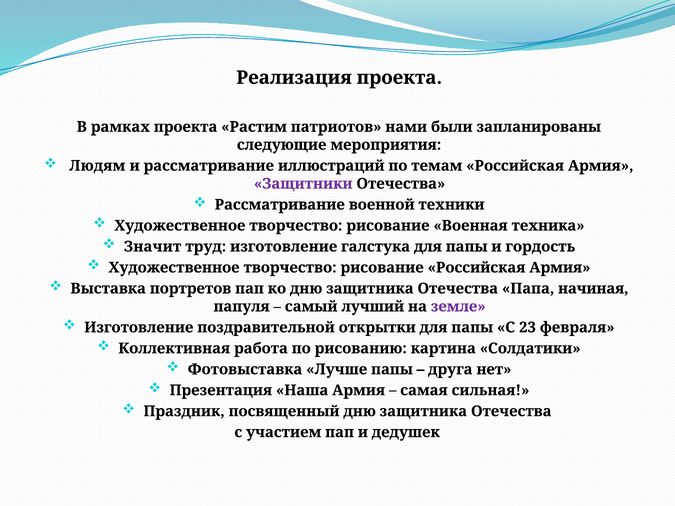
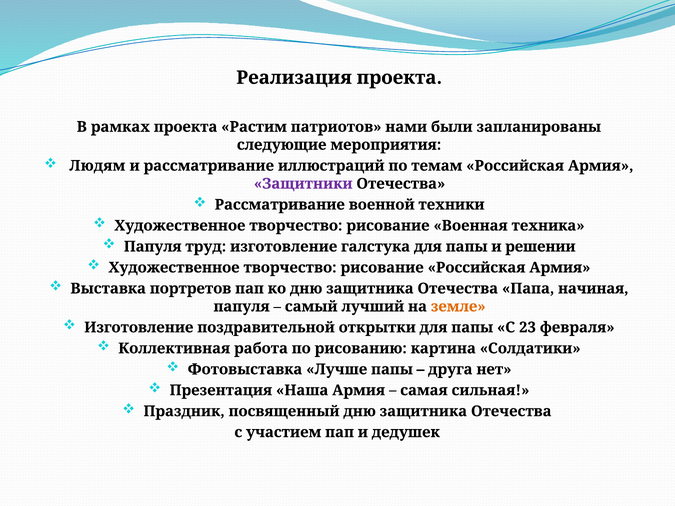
Значит: Значит -> Папуля (153, 247)
гордость: гордость -> решении (540, 247)
земле colour: purple -> orange (458, 307)
